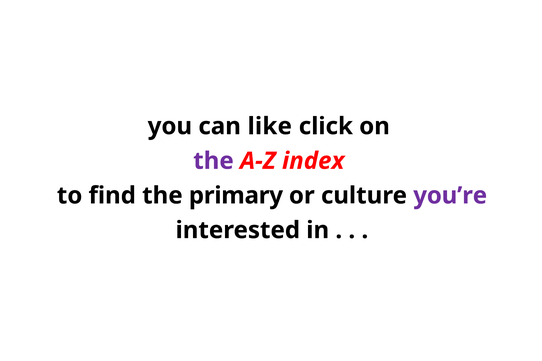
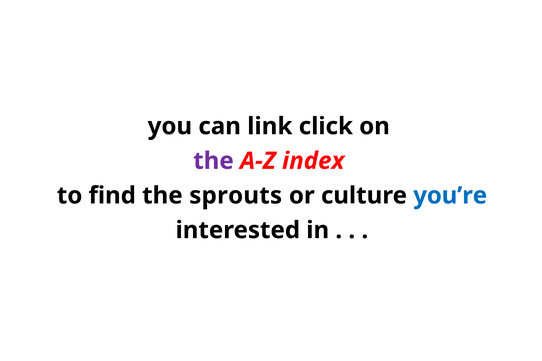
like: like -> link (270, 126)
primary: primary -> sprouts (236, 196)
you’re colour: purple -> blue (450, 196)
